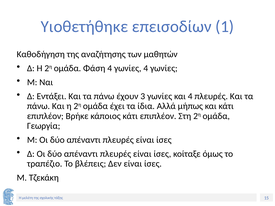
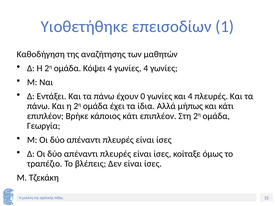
Φάση: Φάση -> Κόψει (94, 68)
3: 3 -> 0 (143, 96)
